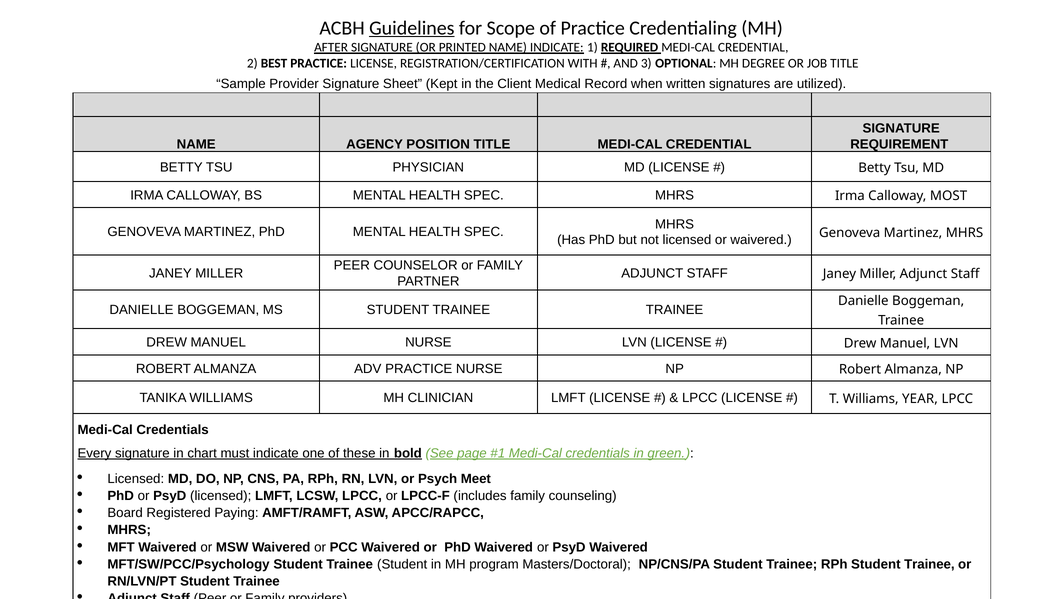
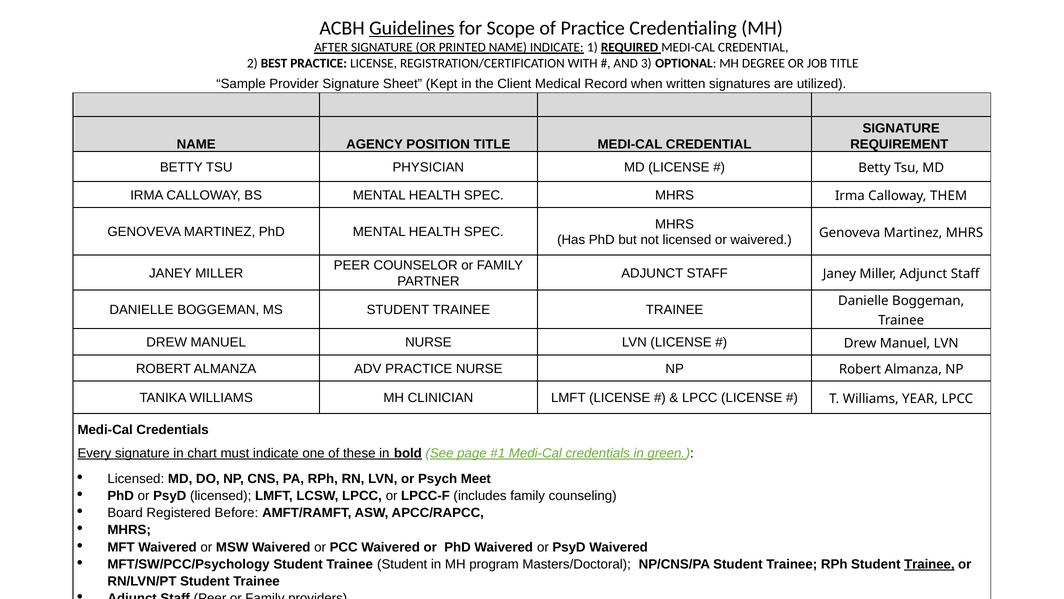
MOST: MOST -> THEM (949, 196)
Paying: Paying -> Before (236, 512)
Trainee underline: none -> present (929, 564)
